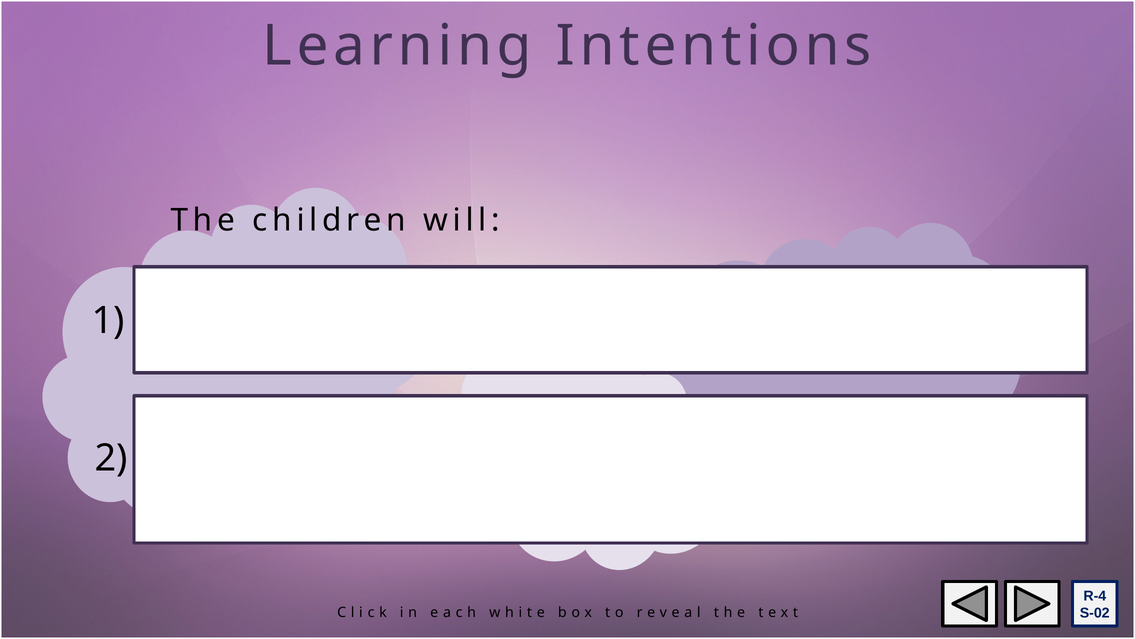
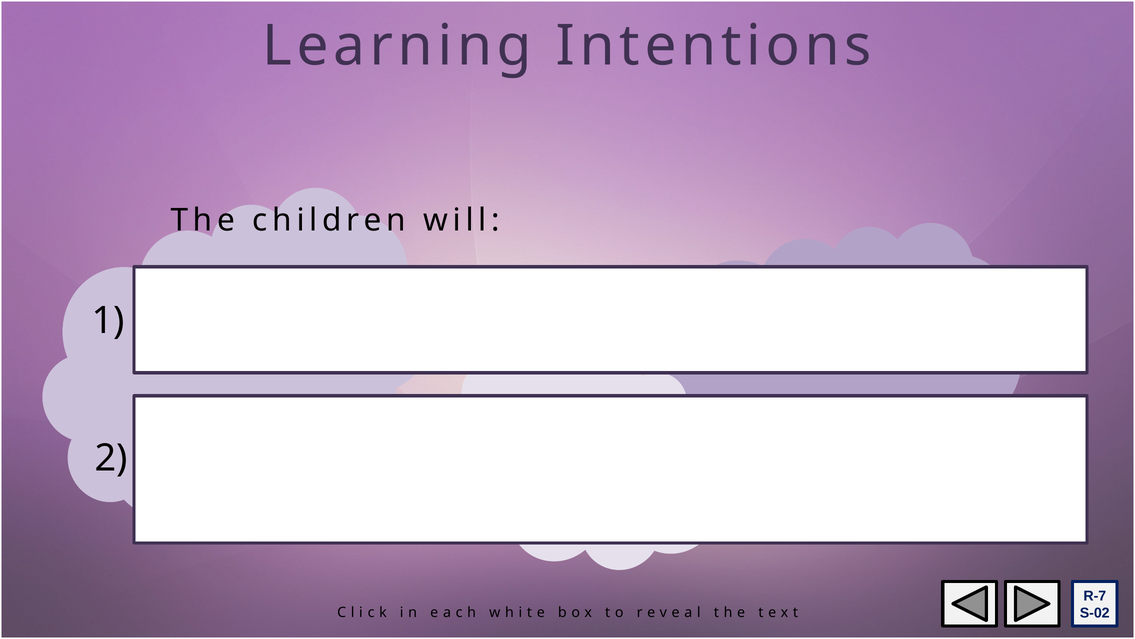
R-4: R-4 -> R-7 (1095, 596)
